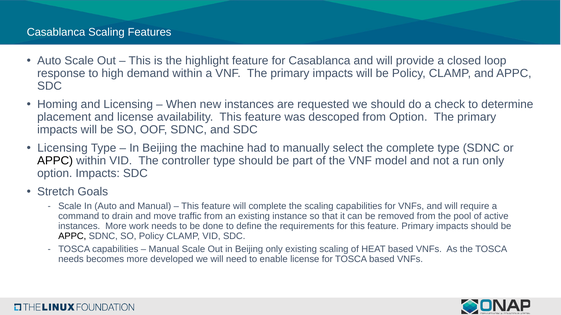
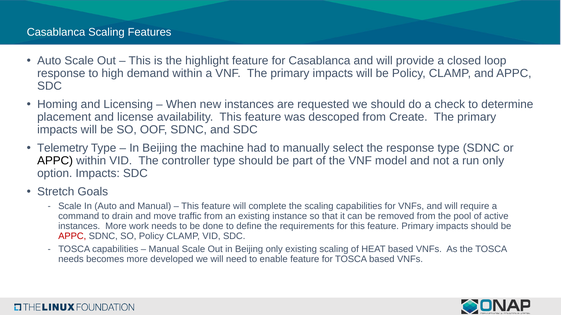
from Option: Option -> Create (408, 117)
Licensing: Licensing -> Telemetry (63, 148)
the complete: complete -> response (410, 148)
APPC colour: black -> red (72, 237)
enable license: license -> feature (305, 260)
